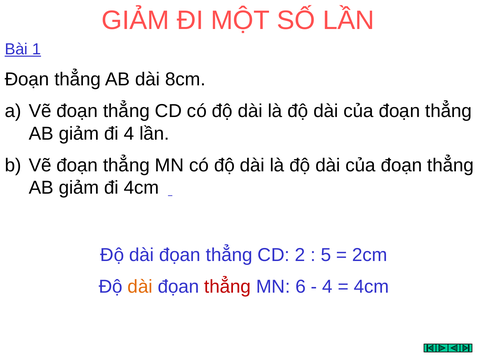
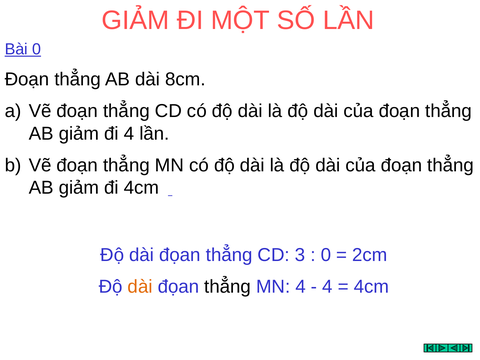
Bài 1: 1 -> 0 (37, 49)
2: 2 -> 3 (300, 255)
5: 5 -> 0 (326, 255)
thẳng colour: red -> black (228, 287)
MN 6: 6 -> 4 (301, 287)
